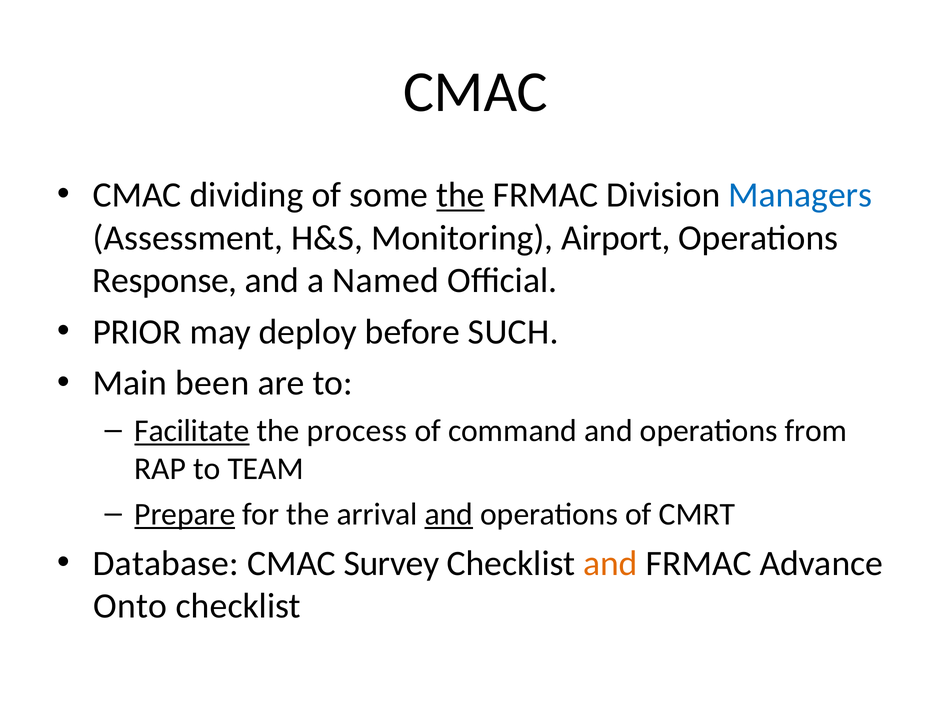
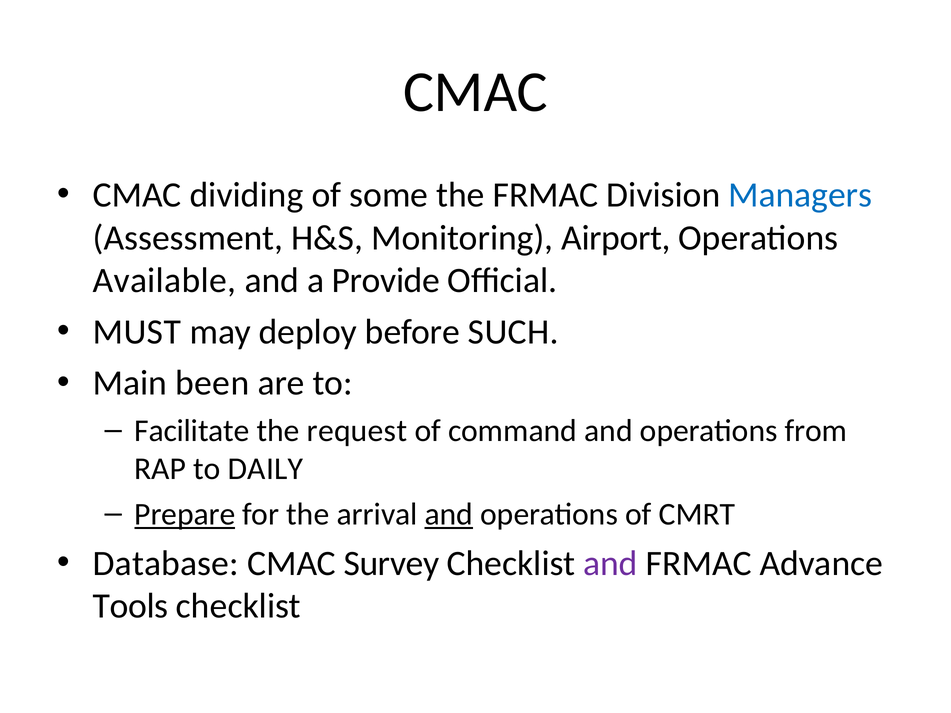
the underline: present -> none (460, 195)
Response: Response -> Available (165, 281)
Named: Named -> Provide (386, 281)
PRIOR: PRIOR -> MUST (137, 332)
Facilitate underline: present -> none (192, 431)
process: process -> request (357, 431)
TEAM: TEAM -> DAILY (265, 469)
and colour: orange -> purple (610, 564)
Onto: Onto -> Tools (130, 606)
